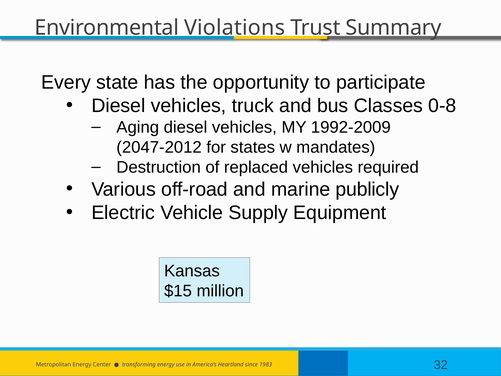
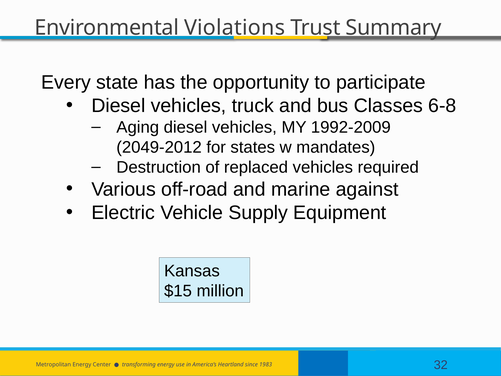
0-8: 0-8 -> 6-8 (442, 106)
2047-2012: 2047-2012 -> 2049-2012 (159, 147)
publicly: publicly -> against (367, 189)
